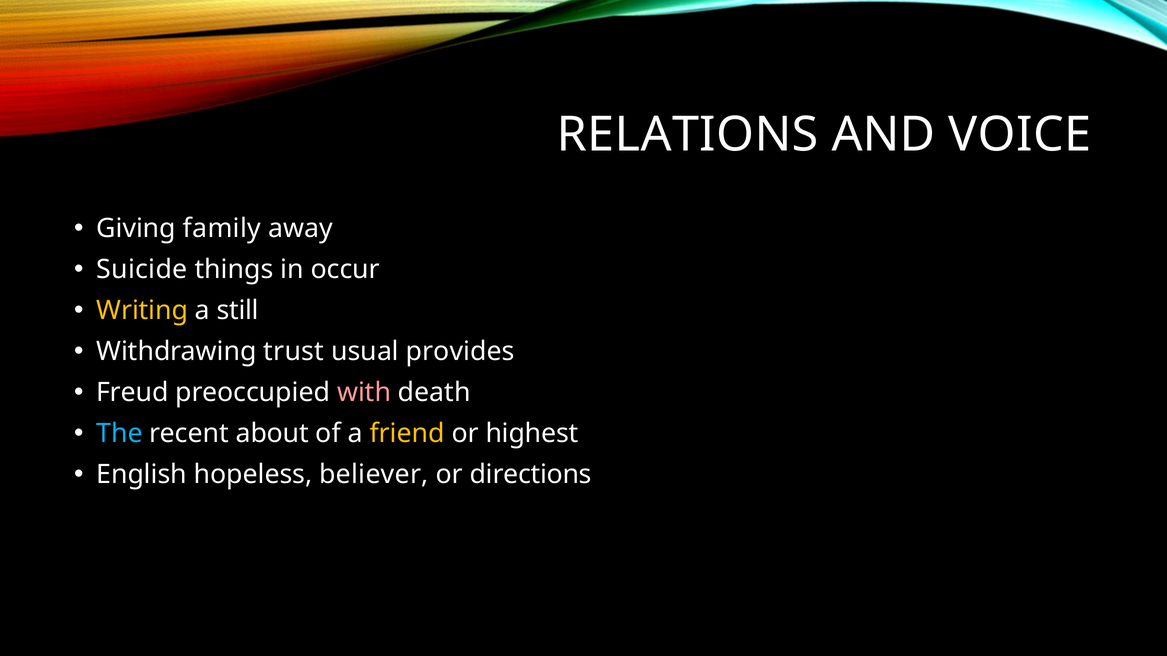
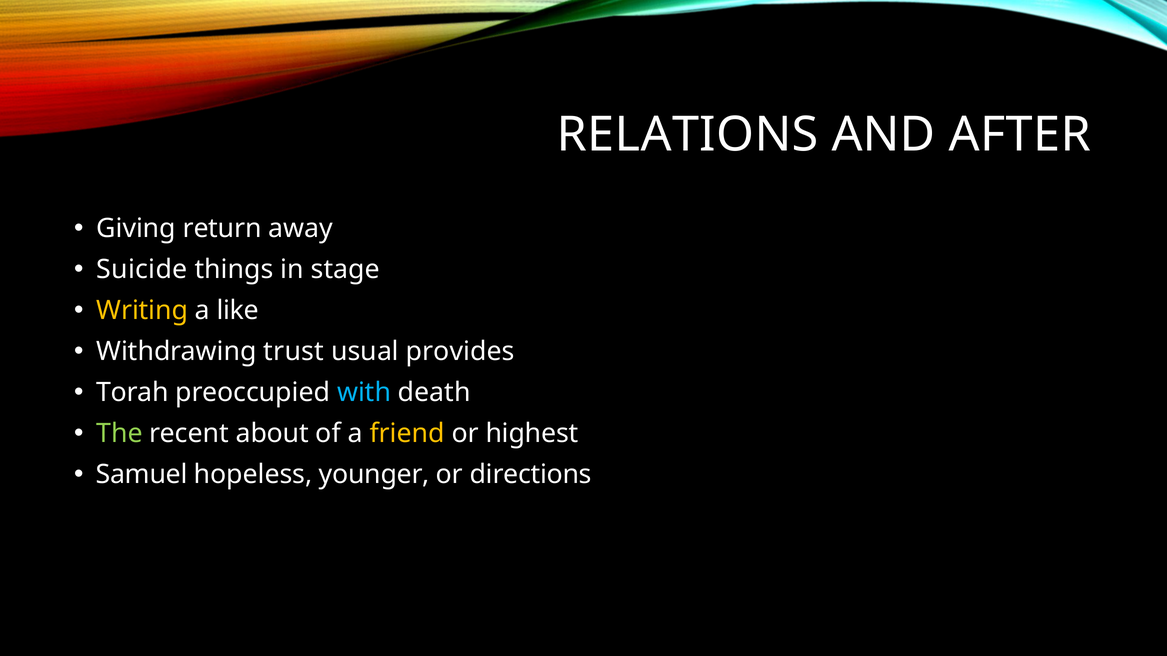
VOICE: VOICE -> AFTER (1020, 135)
family: family -> return (222, 229)
occur: occur -> stage (345, 270)
still: still -> like (238, 311)
Freud: Freud -> Torah (132, 393)
with colour: pink -> light blue (364, 393)
The colour: light blue -> light green (119, 434)
English: English -> Samuel (142, 475)
believer: believer -> younger (374, 475)
